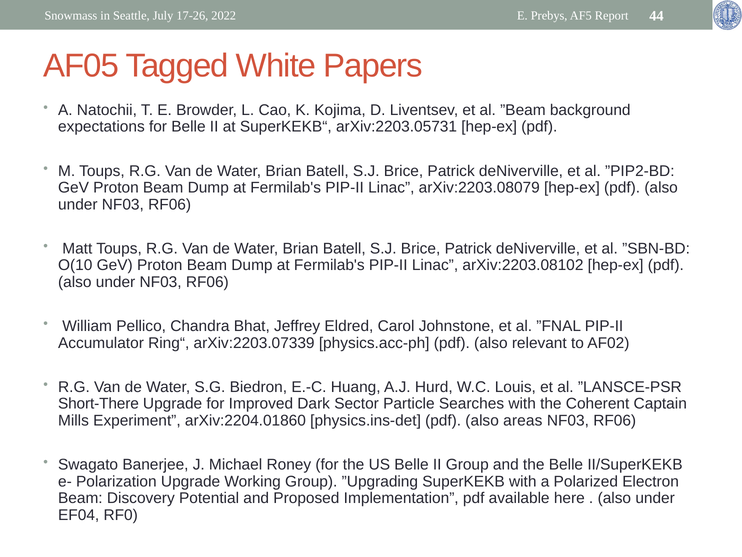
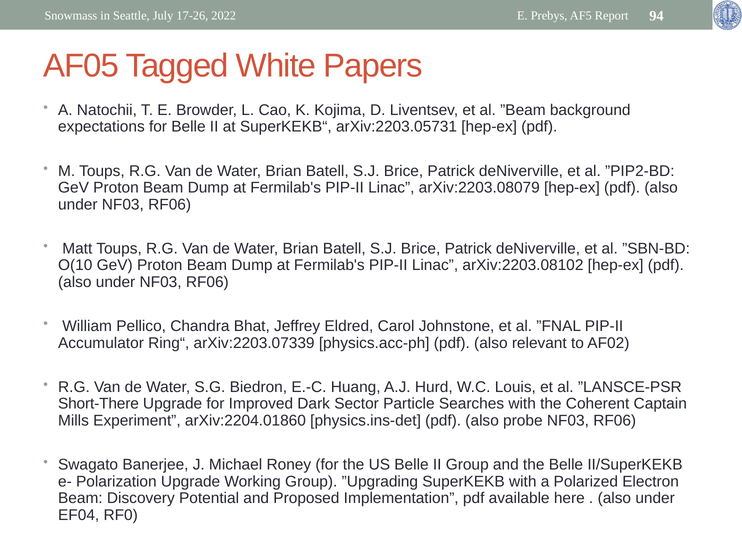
44: 44 -> 94 (656, 16)
areas: areas -> probe (523, 420)
